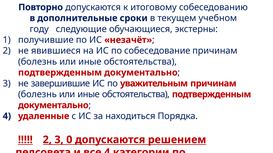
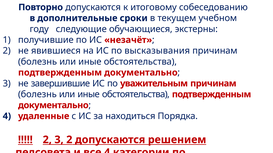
собеседование: собеседование -> высказывания (157, 51)
3 0: 0 -> 2 (69, 140)
